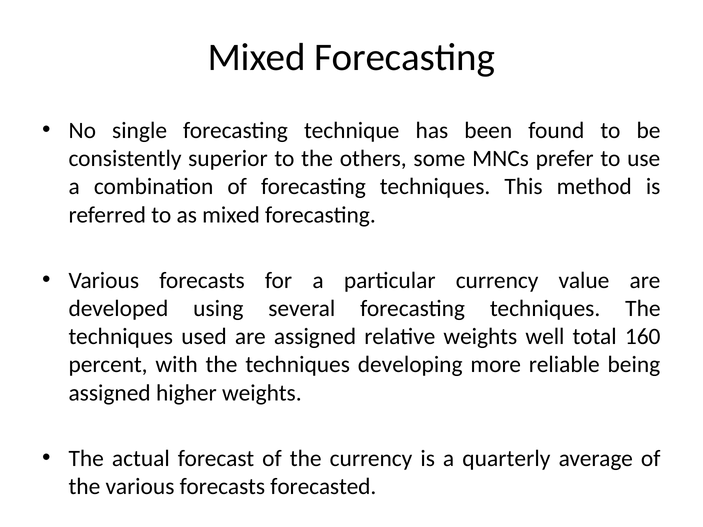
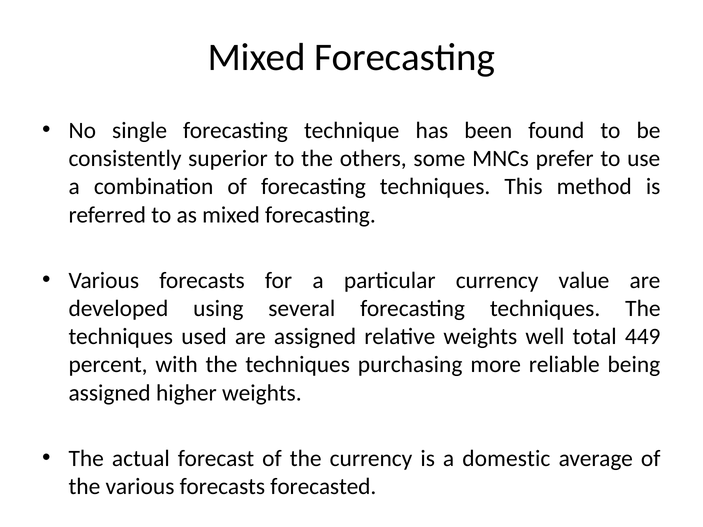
160: 160 -> 449 (643, 337)
developing: developing -> purchasing (410, 365)
quarterly: quarterly -> domestic (506, 459)
